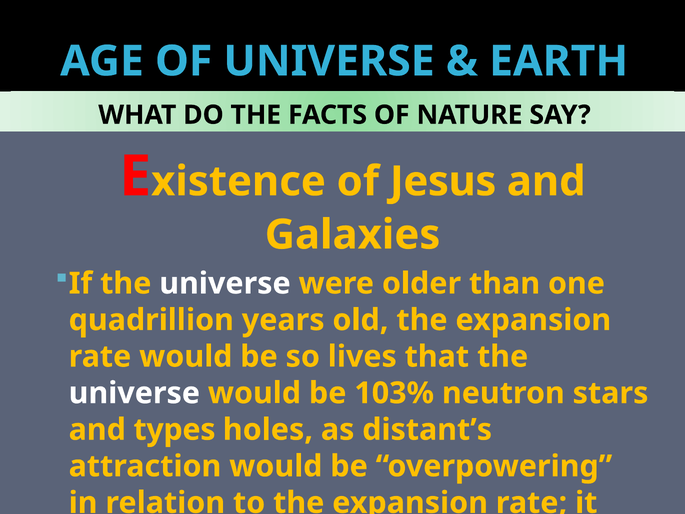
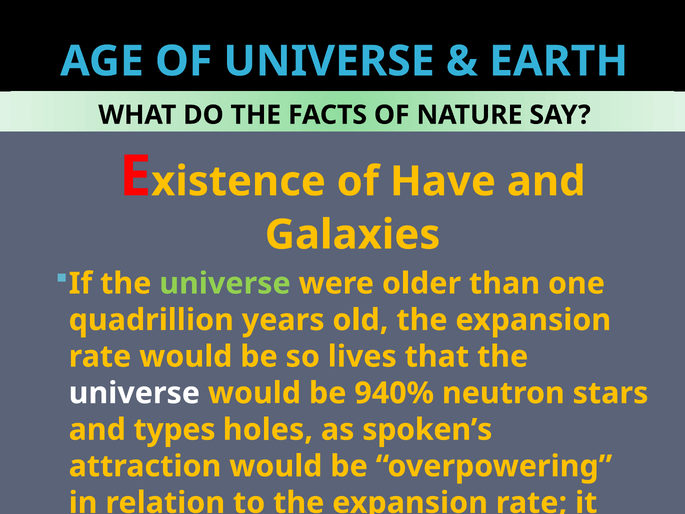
Jesus: Jesus -> Have (443, 181)
universe colour: white -> light green (225, 283)
103%: 103% -> 940% (394, 393)
distant’s: distant’s -> spoken’s (427, 430)
